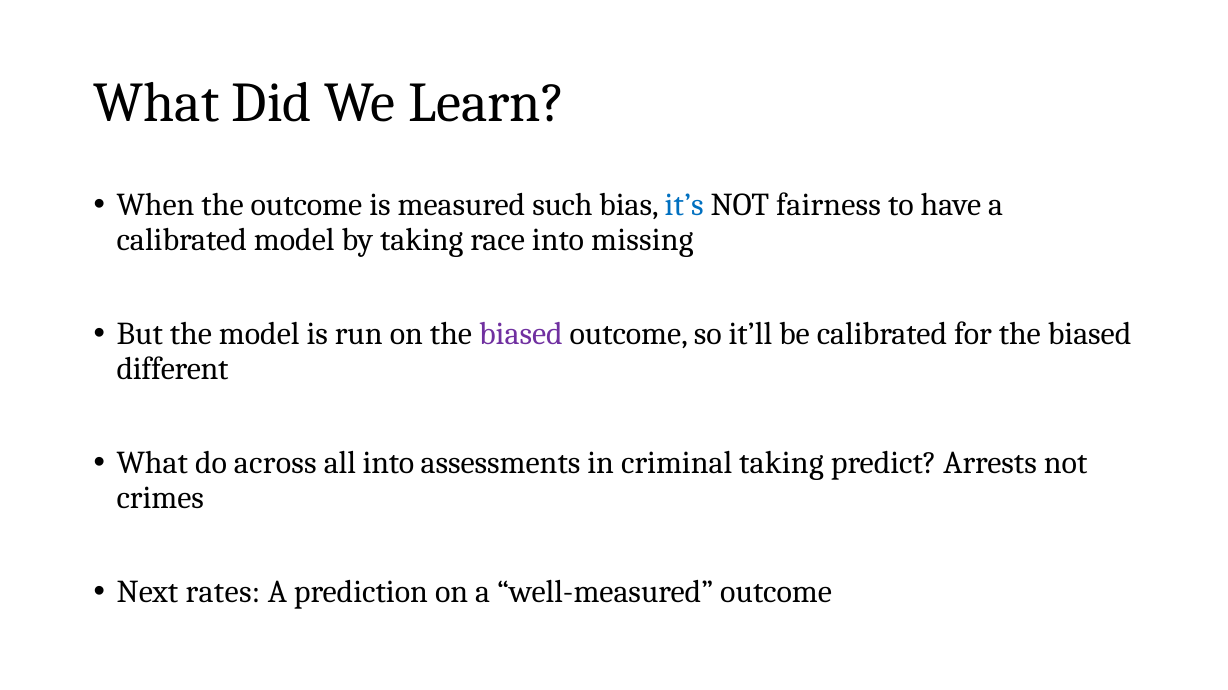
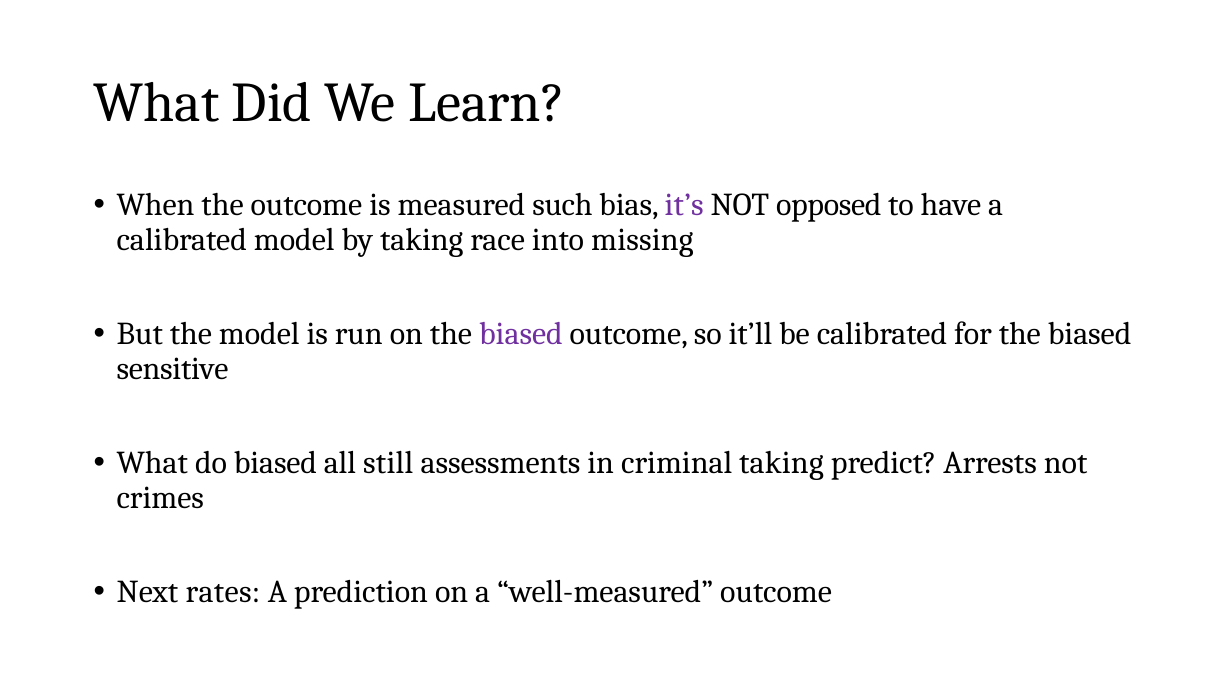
it’s colour: blue -> purple (684, 206)
fairness: fairness -> opposed (829, 206)
different: different -> sensitive (173, 369)
do across: across -> biased (275, 464)
all into: into -> still (388, 464)
